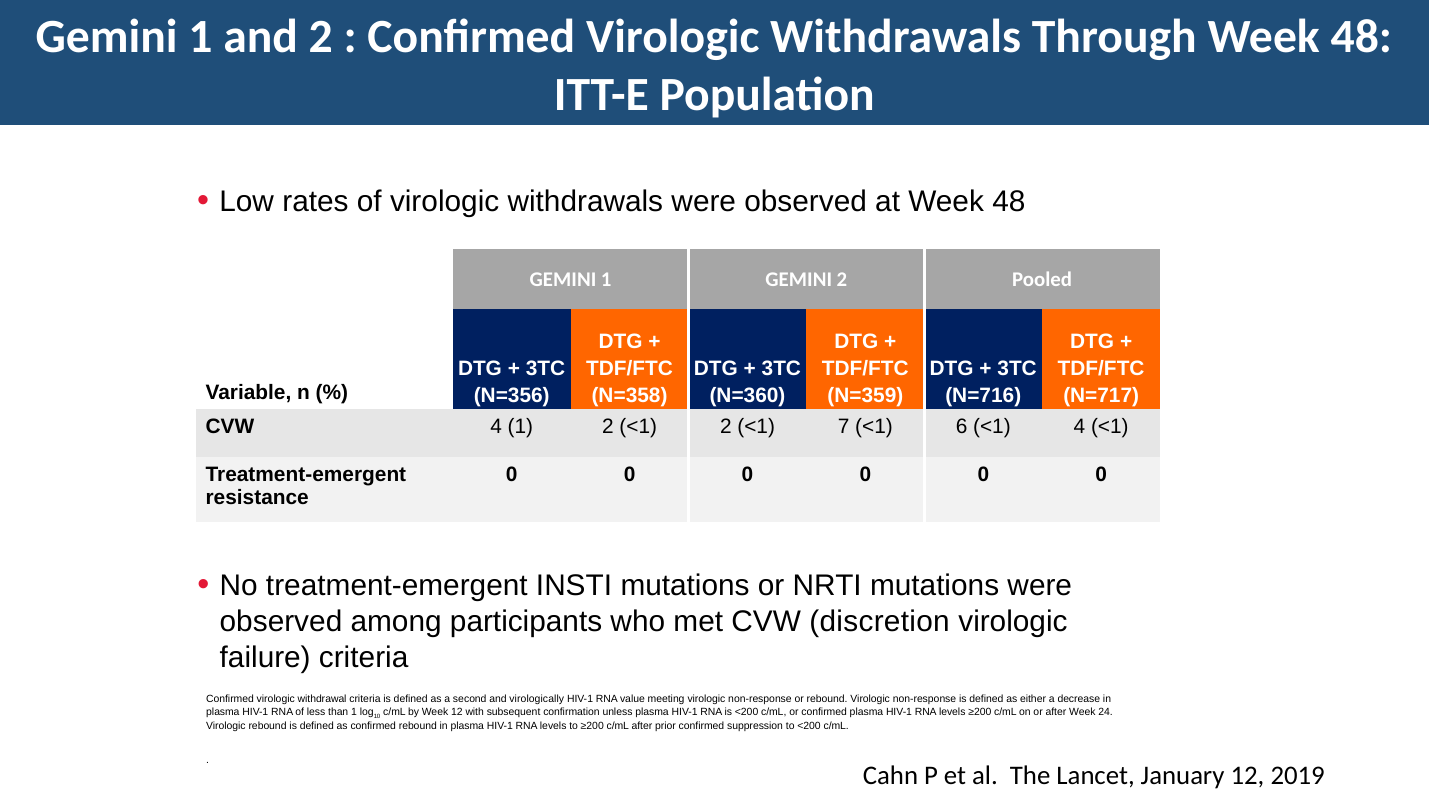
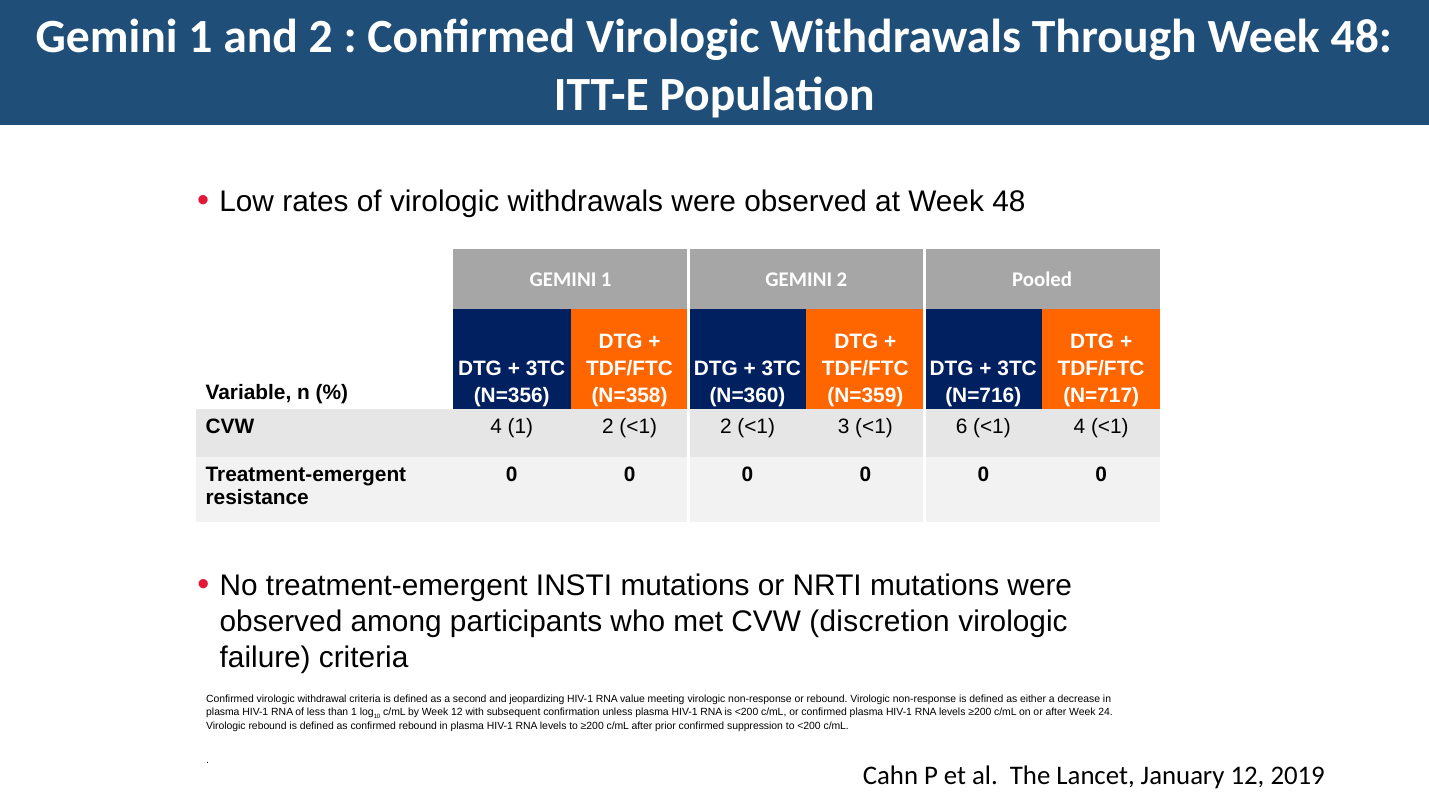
7: 7 -> 3 (844, 426)
virologically: virologically -> jeopardizing (537, 699)
